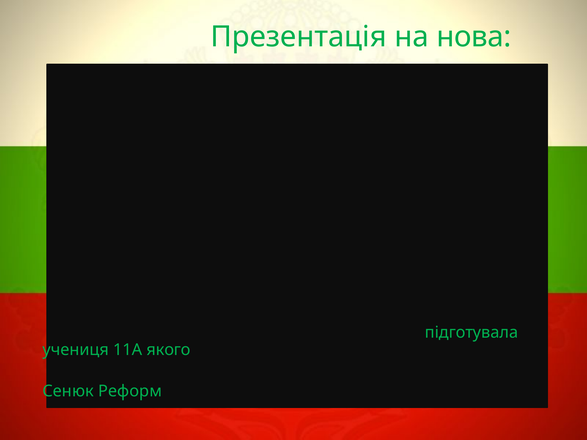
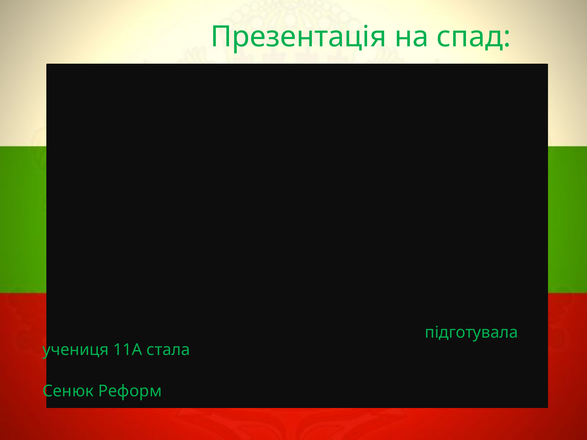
нова: нова -> спад (474, 37)
якого: якого -> стала (168, 350)
